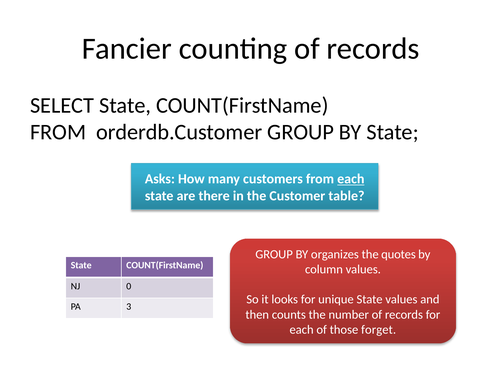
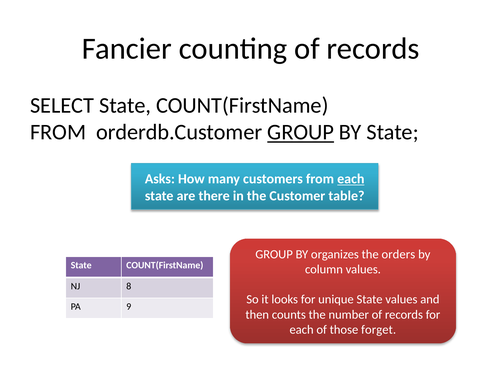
GROUP underline: none -> present (301, 132)
quotes: quotes -> orders (398, 254)
0: 0 -> 8 (129, 286)
3: 3 -> 9 (129, 306)
